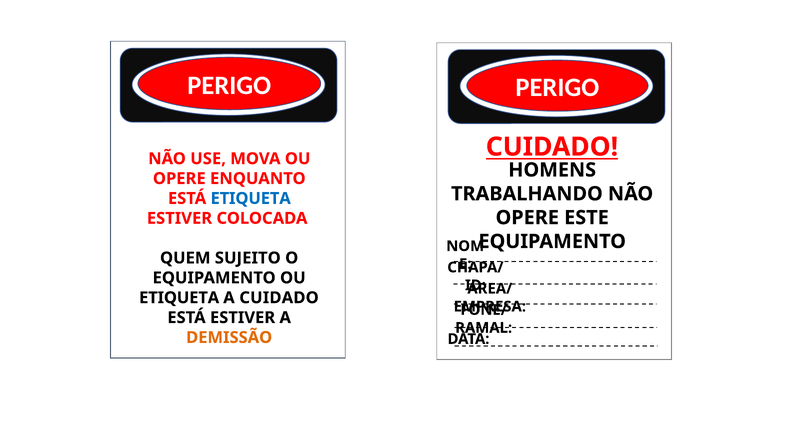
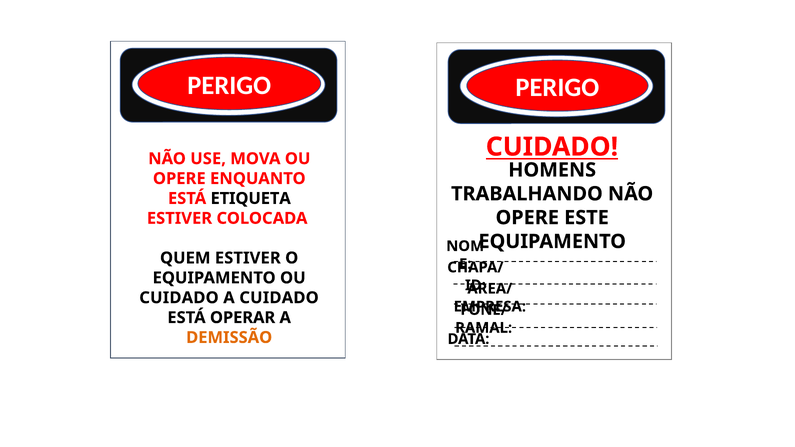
ETIQUETA colour: blue -> black (251, 199)
QUEM SUJEITO: SUJEITO -> ESTIVER (248, 258)
ETIQUETA: ETIQUETA -> CUIDADO (179, 298)
ESTÁ ESTIVER: ESTIVER -> OPERAR (243, 318)
